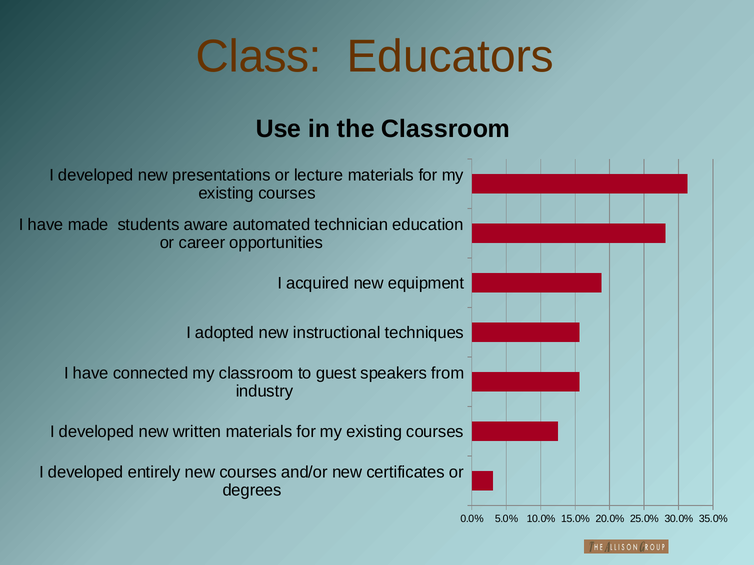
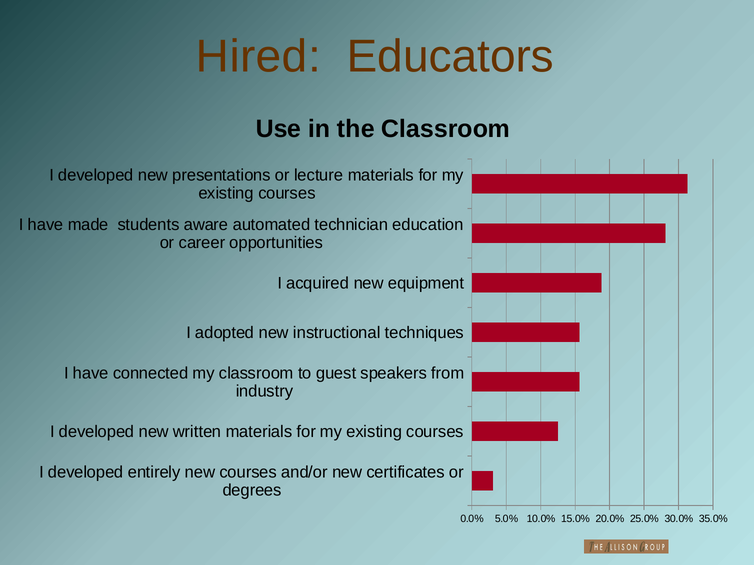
Class: Class -> Hired (258, 57)
